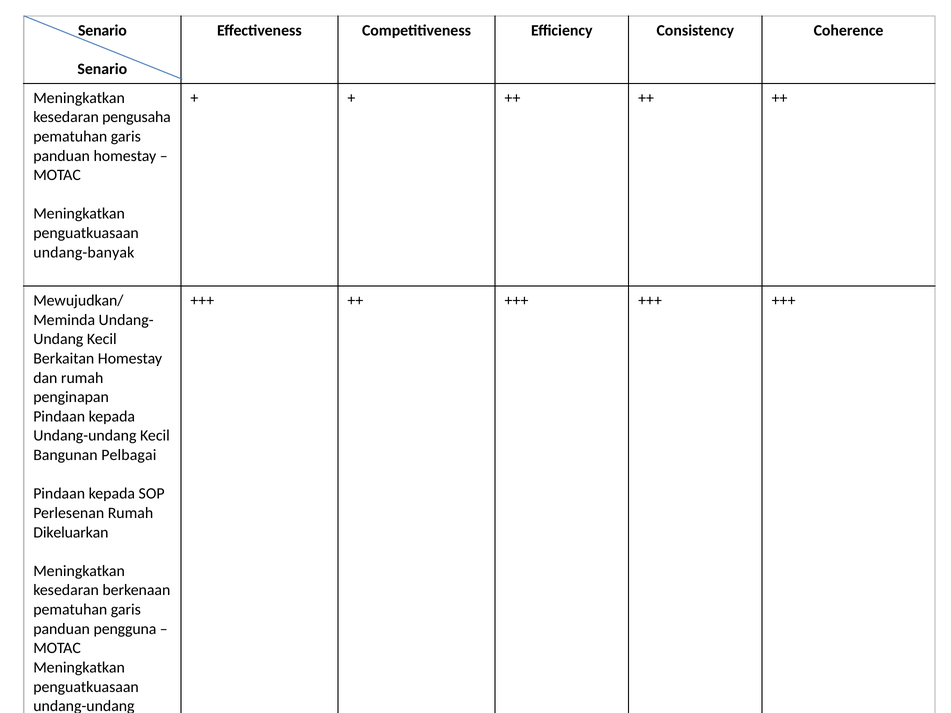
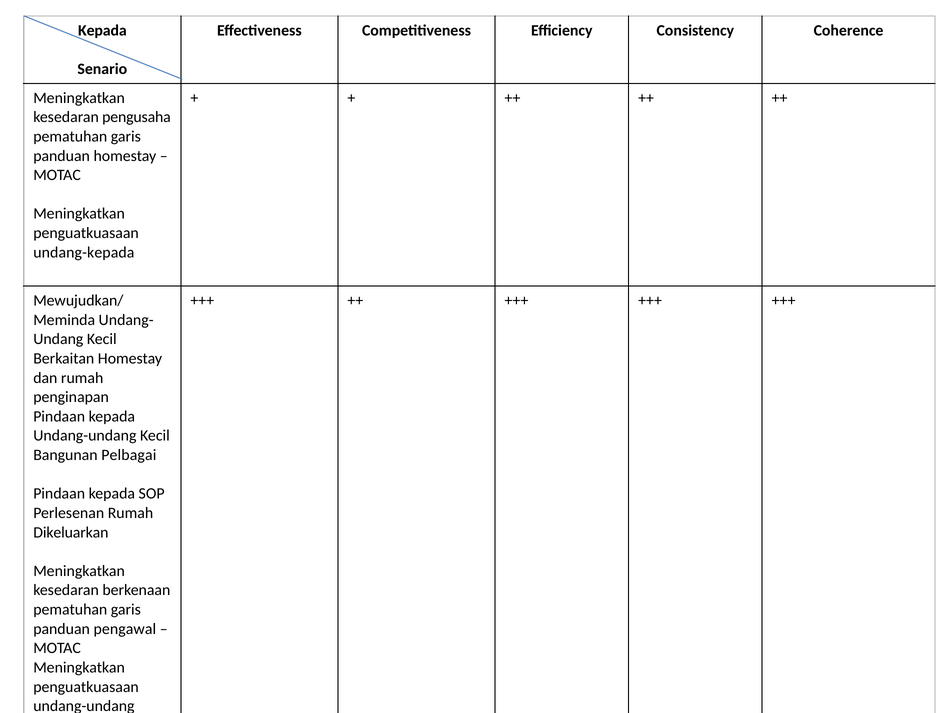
Senario: Senario -> Kepada (102, 30)
undang-banyak: undang-banyak -> undang-kepada (84, 252)
pengguna: pengguna -> pengawal (125, 629)
